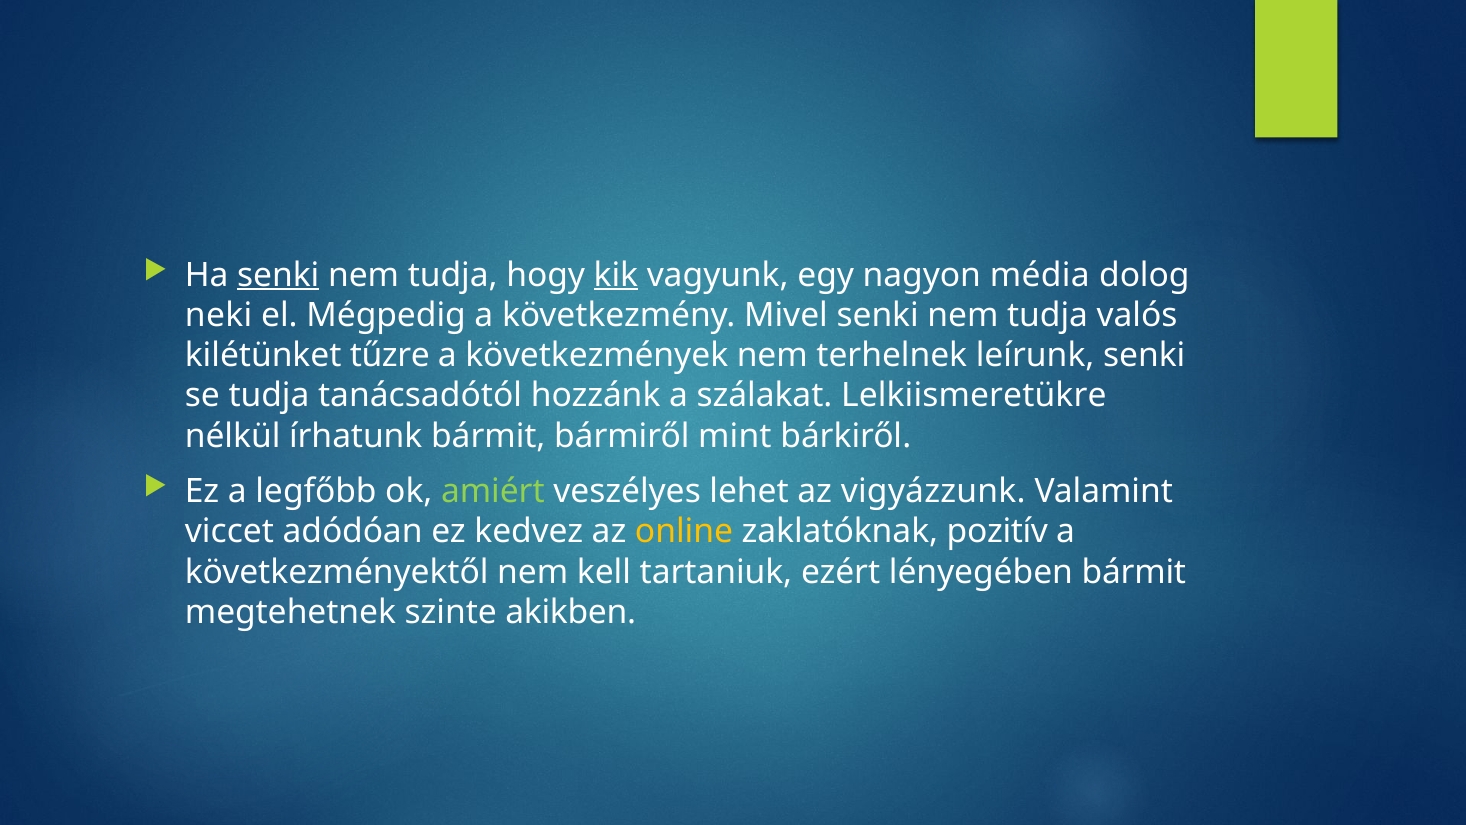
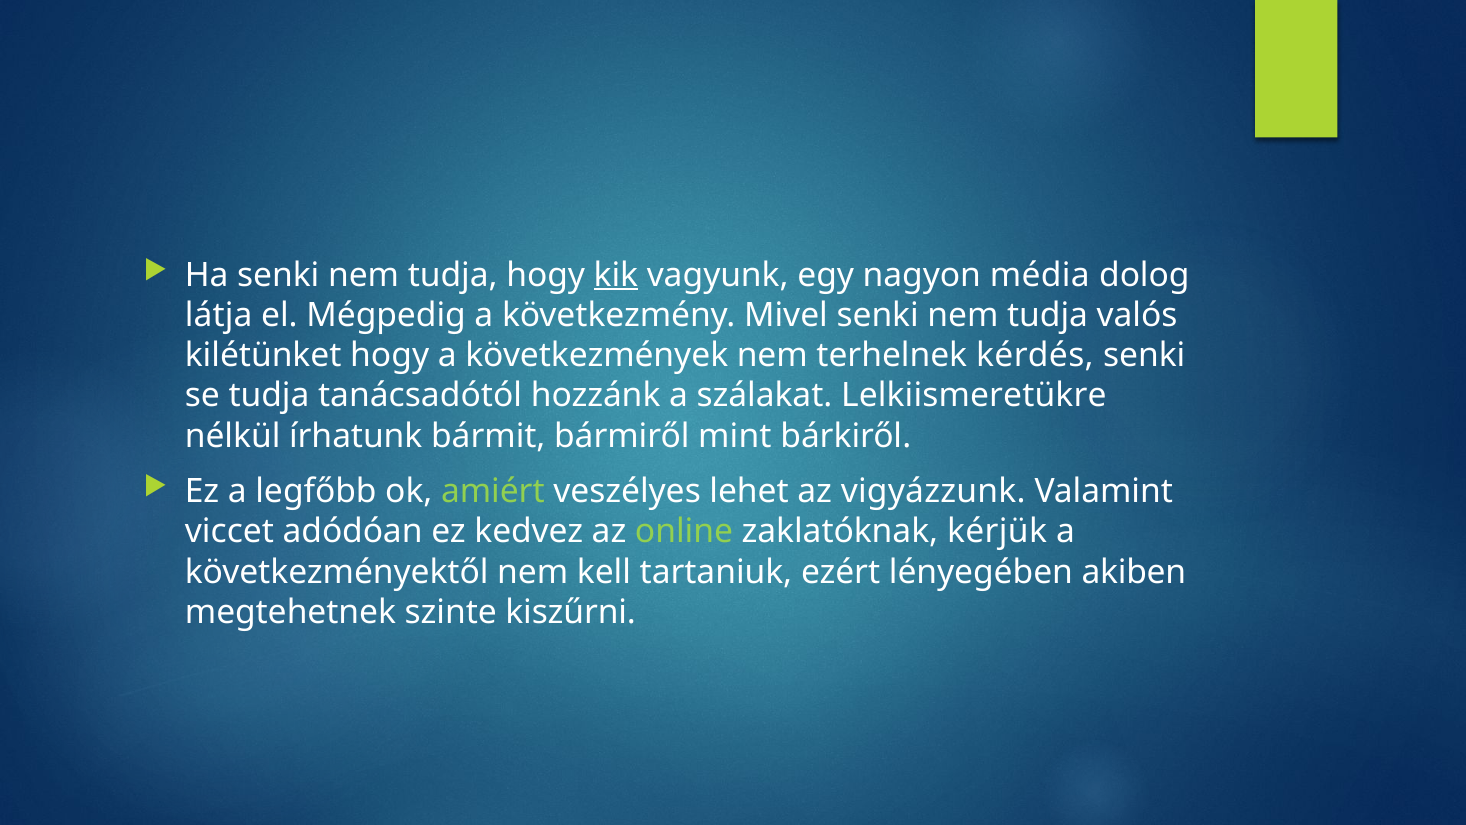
senki underline: present -> none (278, 275)
neki: neki -> látja (219, 315)
kilétünket tűzre: tűzre -> hogy (390, 355)
leírunk: leírunk -> kérdés (1035, 355)
online colour: yellow -> light green (684, 532)
pozitív: pozitív -> kérjük (997, 532)
lényegében bármit: bármit -> akiben (1134, 572)
akikben: akikben -> kiszűrni (571, 612)
